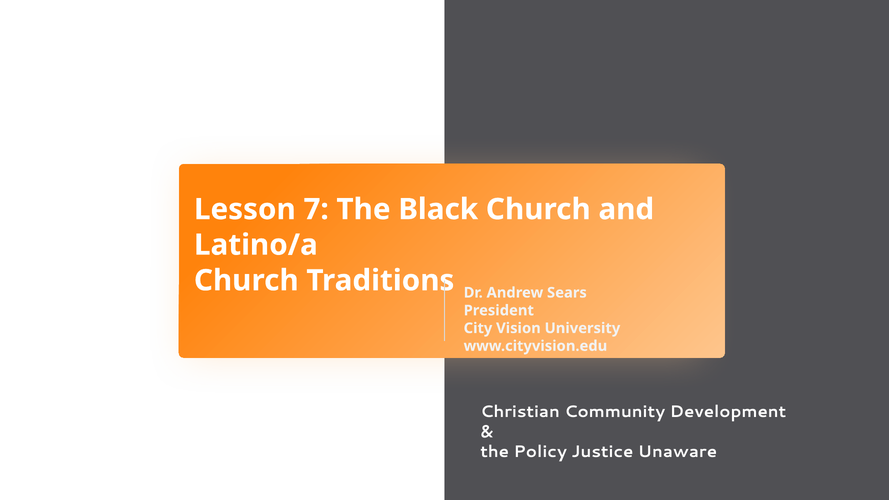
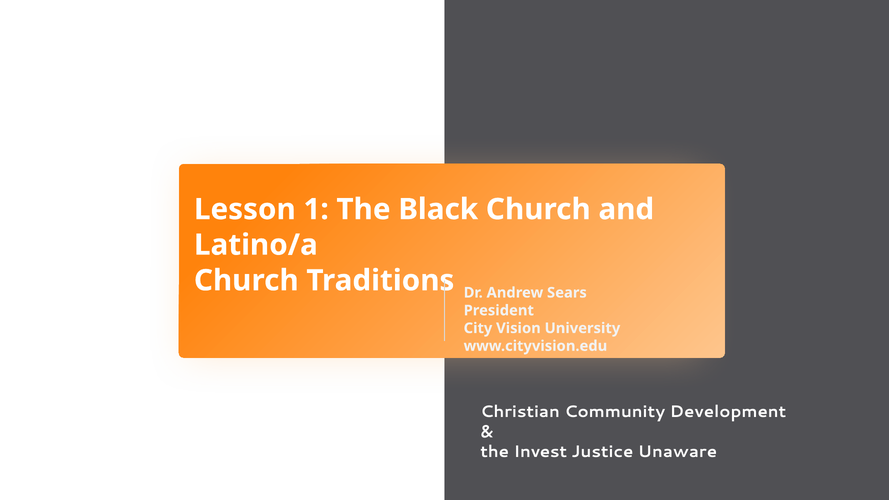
7: 7 -> 1 (316, 209)
Policy: Policy -> Invest (540, 452)
